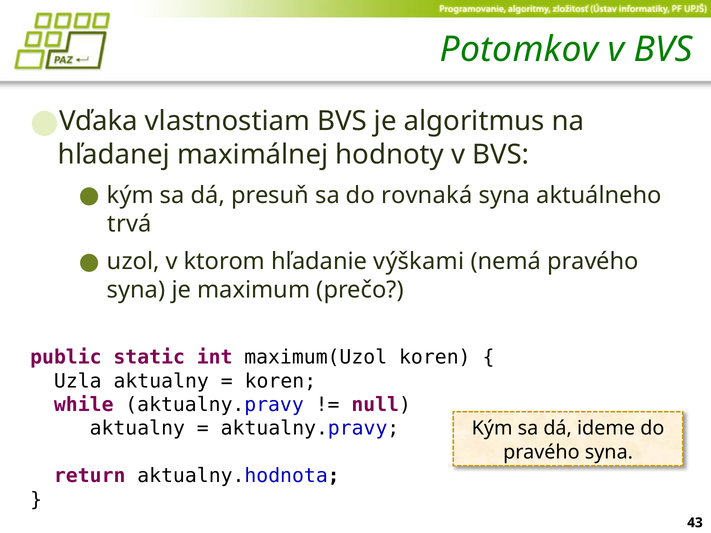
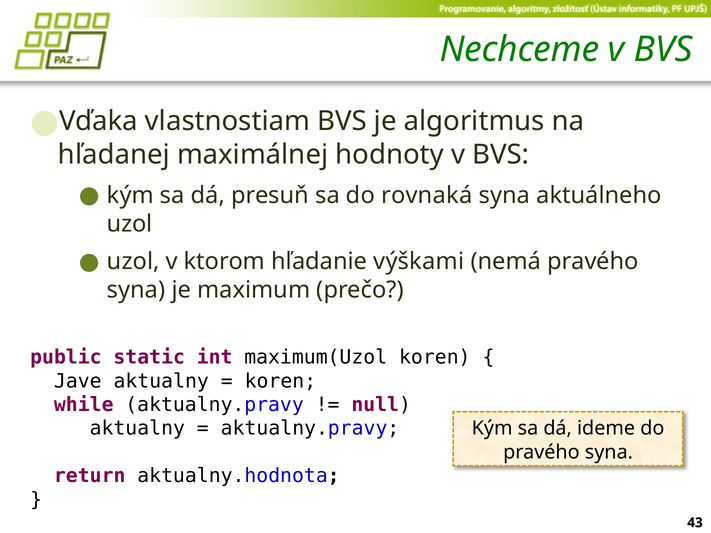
Potomkov: Potomkov -> Nechceme (519, 50)
trvá: trvá -> uzol (130, 224)
Uzla: Uzla -> Jave (78, 381)
